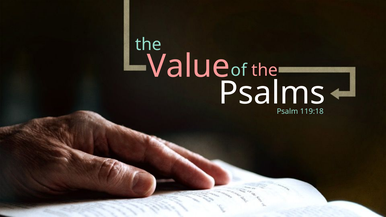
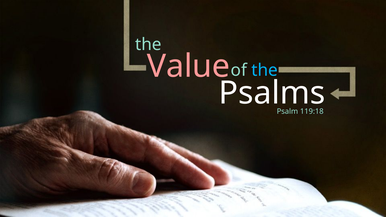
the colour: pink -> light blue (265, 70)
